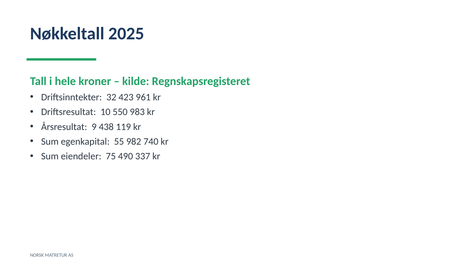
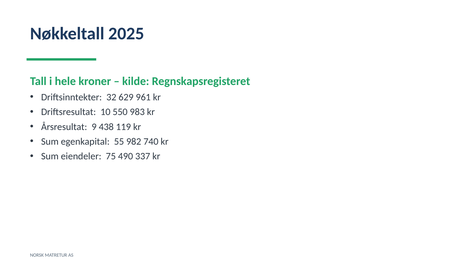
423: 423 -> 629 (126, 97)
